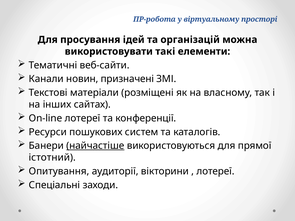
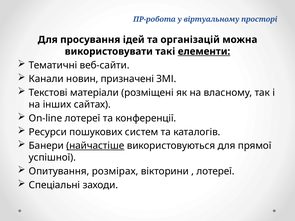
елементи underline: none -> present (204, 52)
істотний: істотний -> успішної (52, 158)
аудиторії: аудиторії -> розмірах (115, 171)
